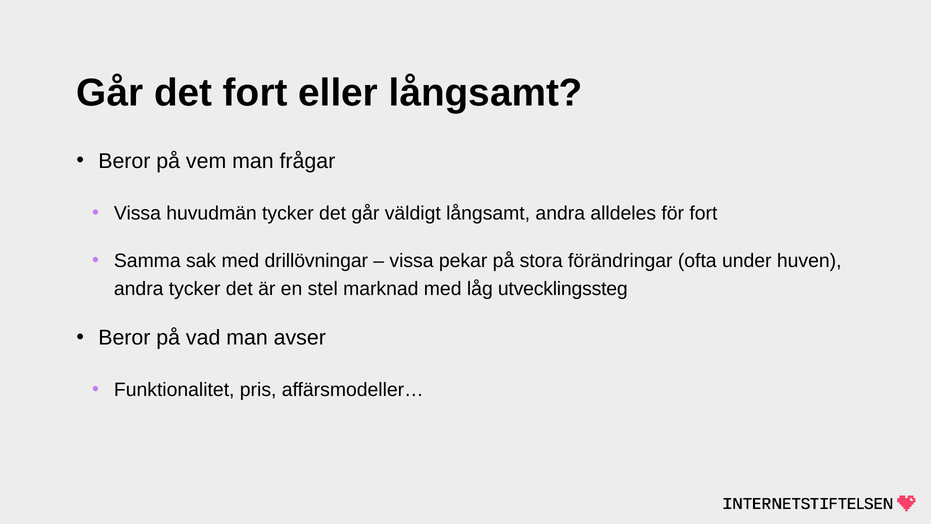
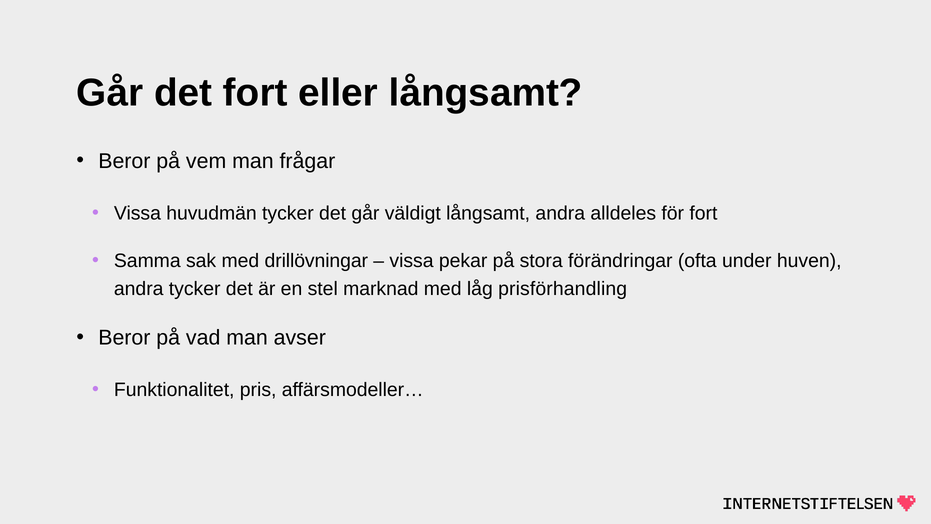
utvecklingssteg: utvecklingssteg -> prisförhandling (563, 288)
